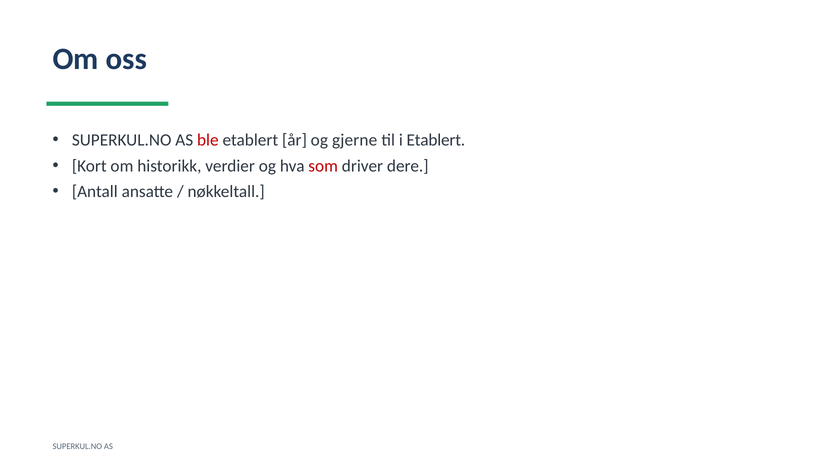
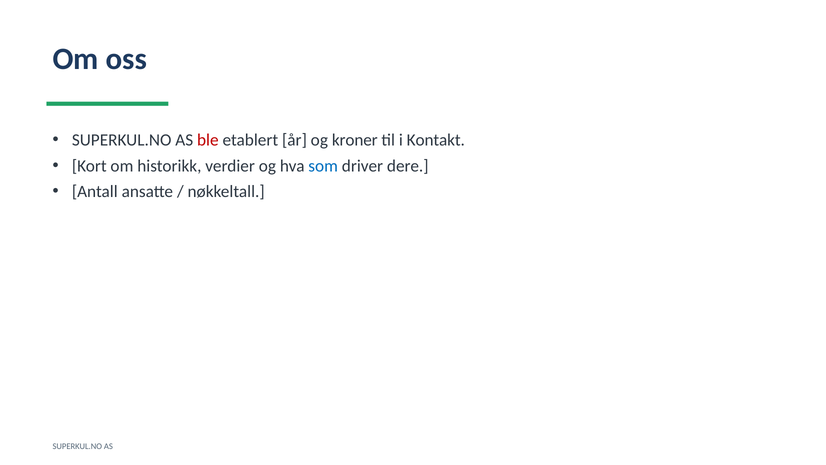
gjerne: gjerne -> kroner (355, 140)
i Etablert: Etablert -> Kontakt (436, 140)
som colour: red -> blue (323, 166)
